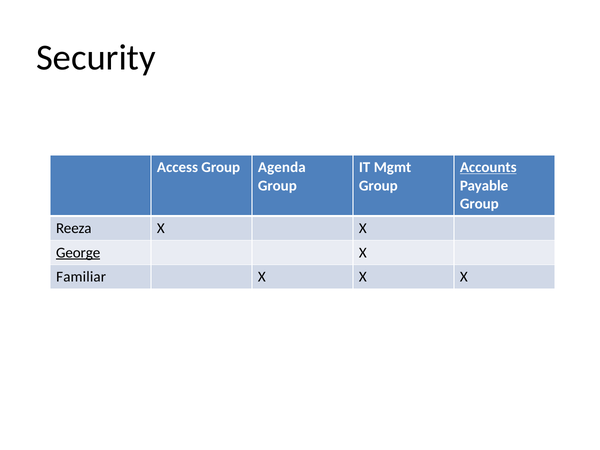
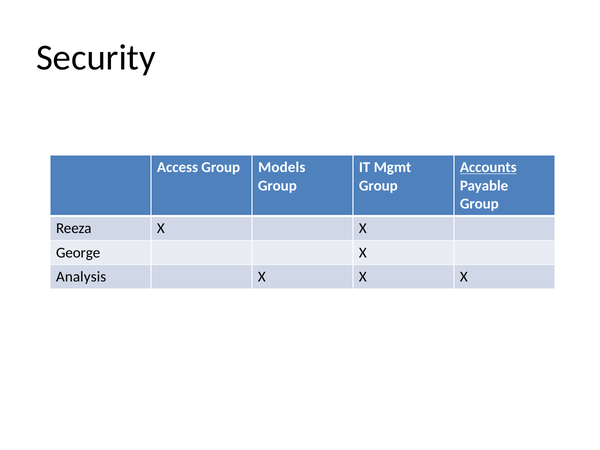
Agenda: Agenda -> Models (282, 167)
George underline: present -> none (78, 253)
Familiar: Familiar -> Analysis (81, 277)
